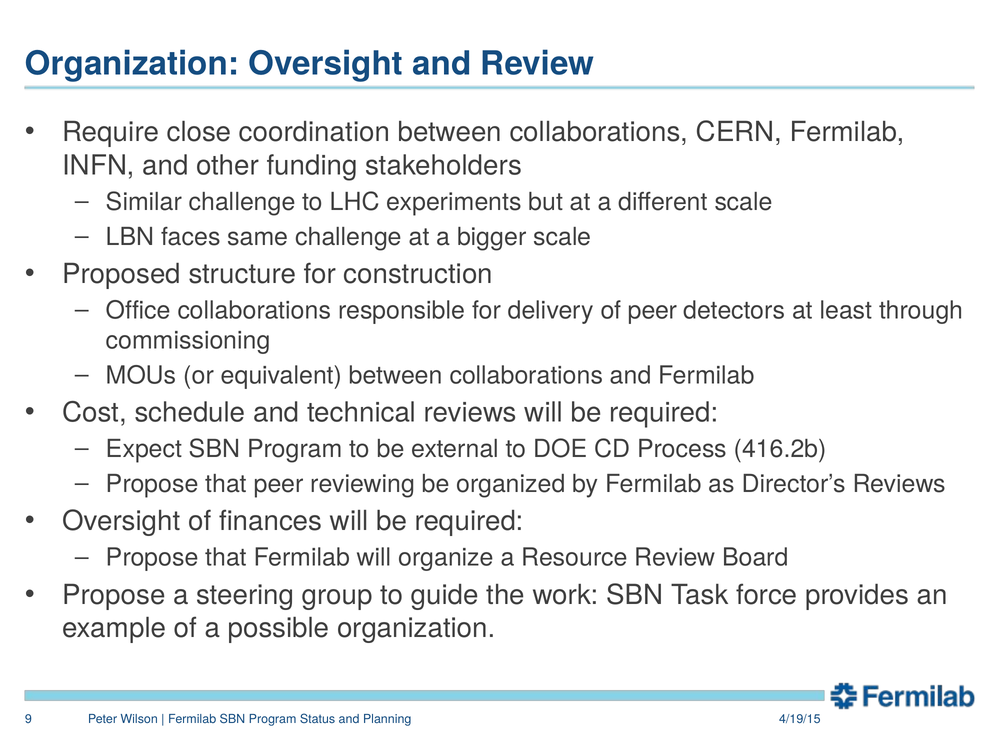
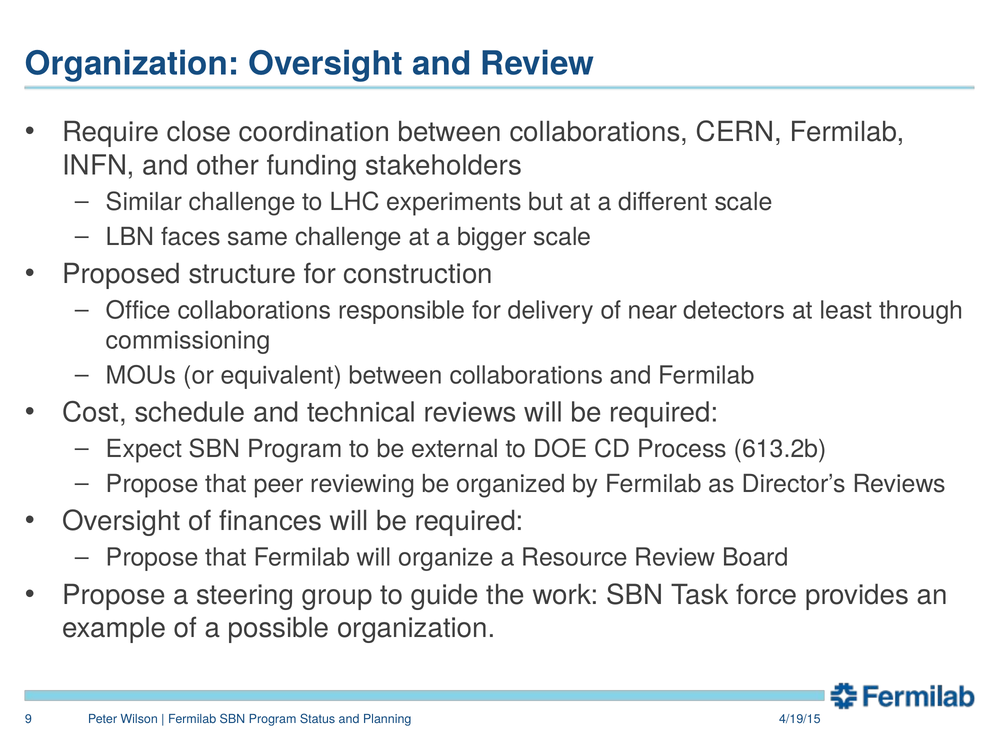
of peer: peer -> near (652, 310)
416.2b: 416.2b -> 613.2b (780, 449)
